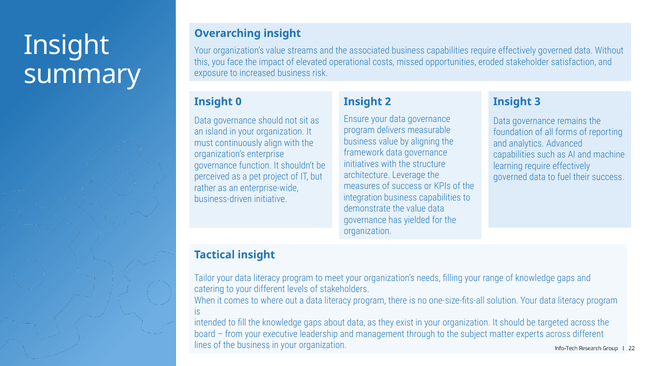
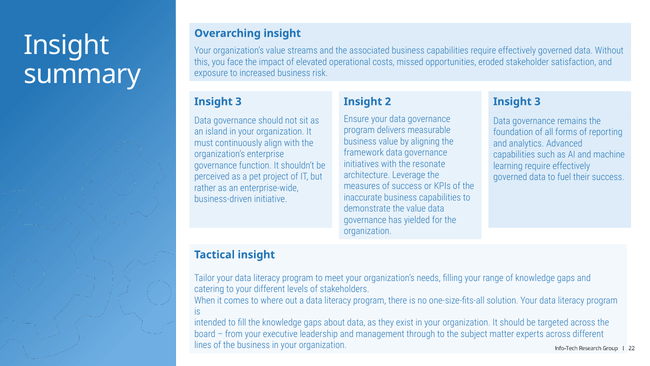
0: 0 -> 3 (238, 102)
structure: structure -> resonate (429, 164)
integration: integration -> inaccurate (363, 197)
